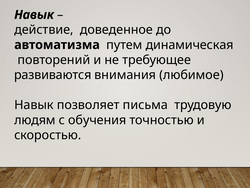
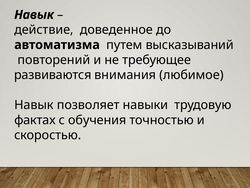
динамическая: динамическая -> высказываний (190, 45)
письма: письма -> навыки (145, 105)
людям: людям -> фактах (35, 120)
